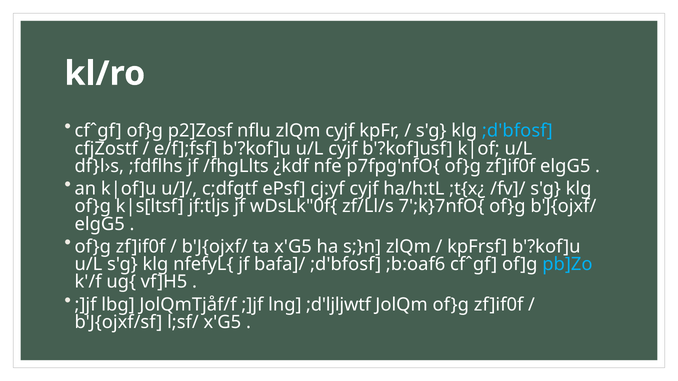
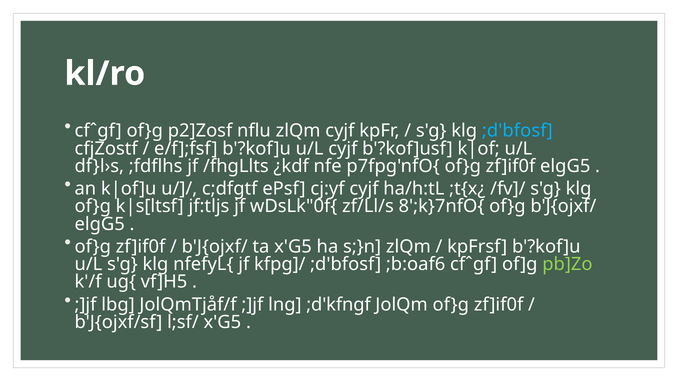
7';k}7nfO{: 7';k}7nfO{ -> 8';k}7nfO{ (442, 207)
bafa]/: bafa]/ -> kfpg]/ (280, 265)
pb]Zo colour: light blue -> light green (567, 265)
;d'ljljwtf: ;d'ljljwtf -> ;d'kfngf (339, 305)
